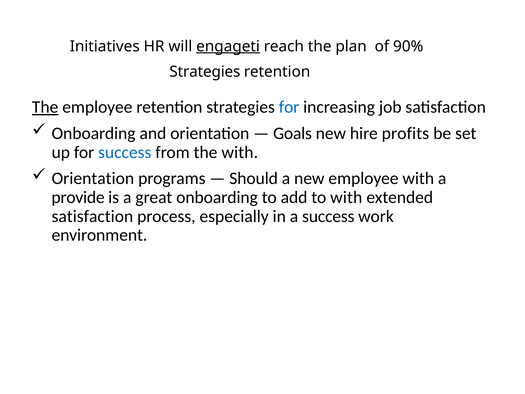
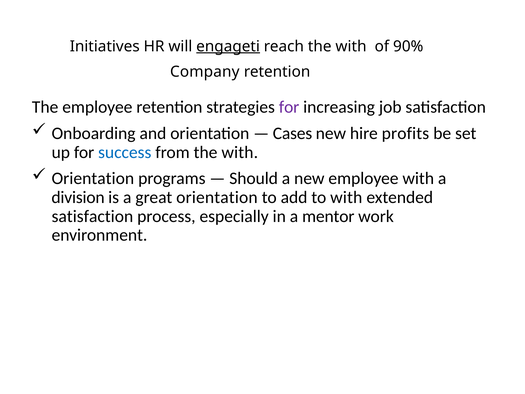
reach the plan: plan -> with (351, 46)
Strategies: Strategies -> Company (205, 72)
The underline: present -> none (45, 107)
for colour: blue -> purple (289, 107)
Goals: Goals -> Cases (292, 133)
provide: provide -> division (78, 197)
great onboarding: onboarding -> orientation (217, 197)
a success: success -> mentor (328, 216)
